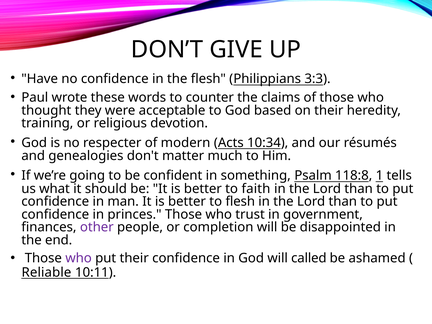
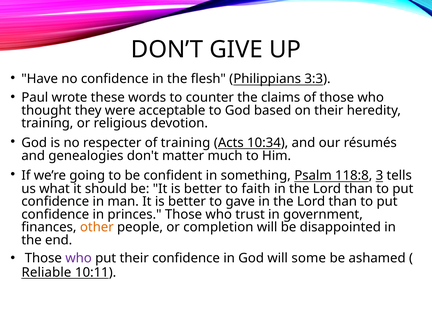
of modern: modern -> training (186, 143)
1: 1 -> 3 (379, 176)
to flesh: flesh -> gave (240, 202)
other colour: purple -> orange (97, 227)
called: called -> some (309, 258)
